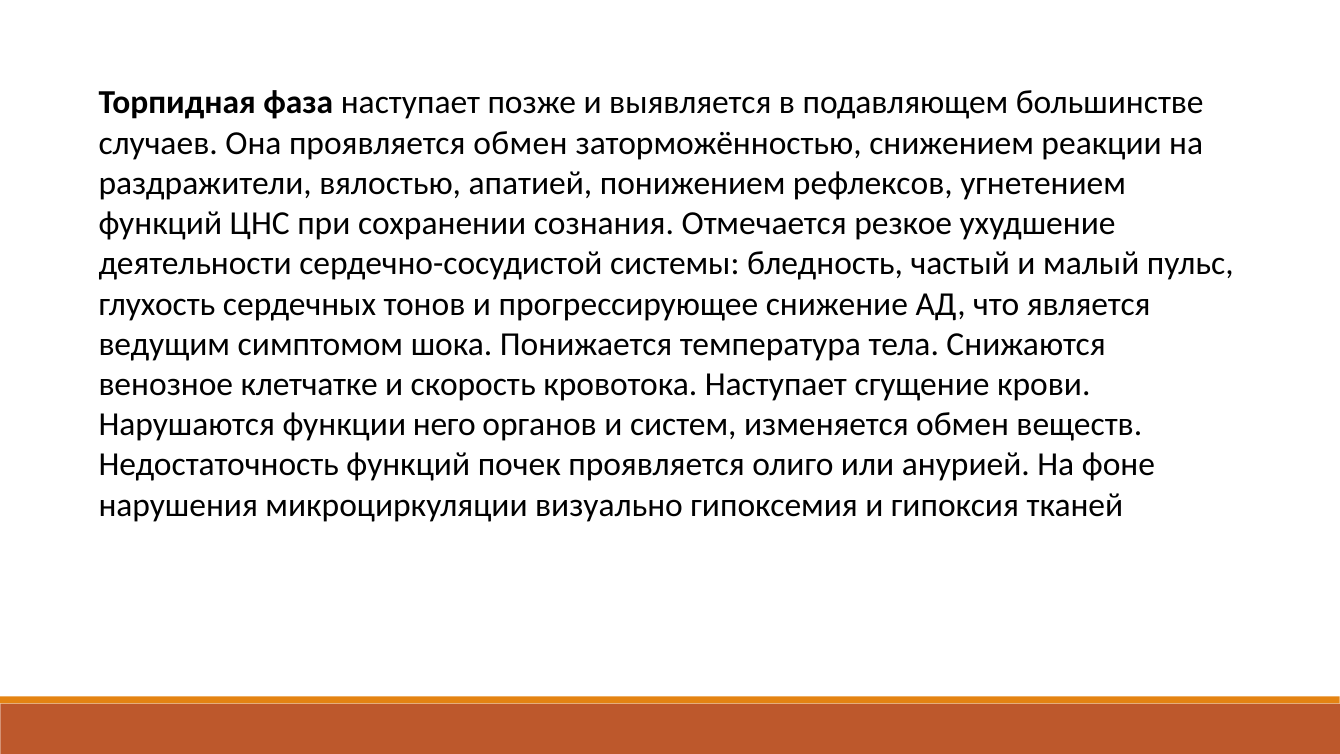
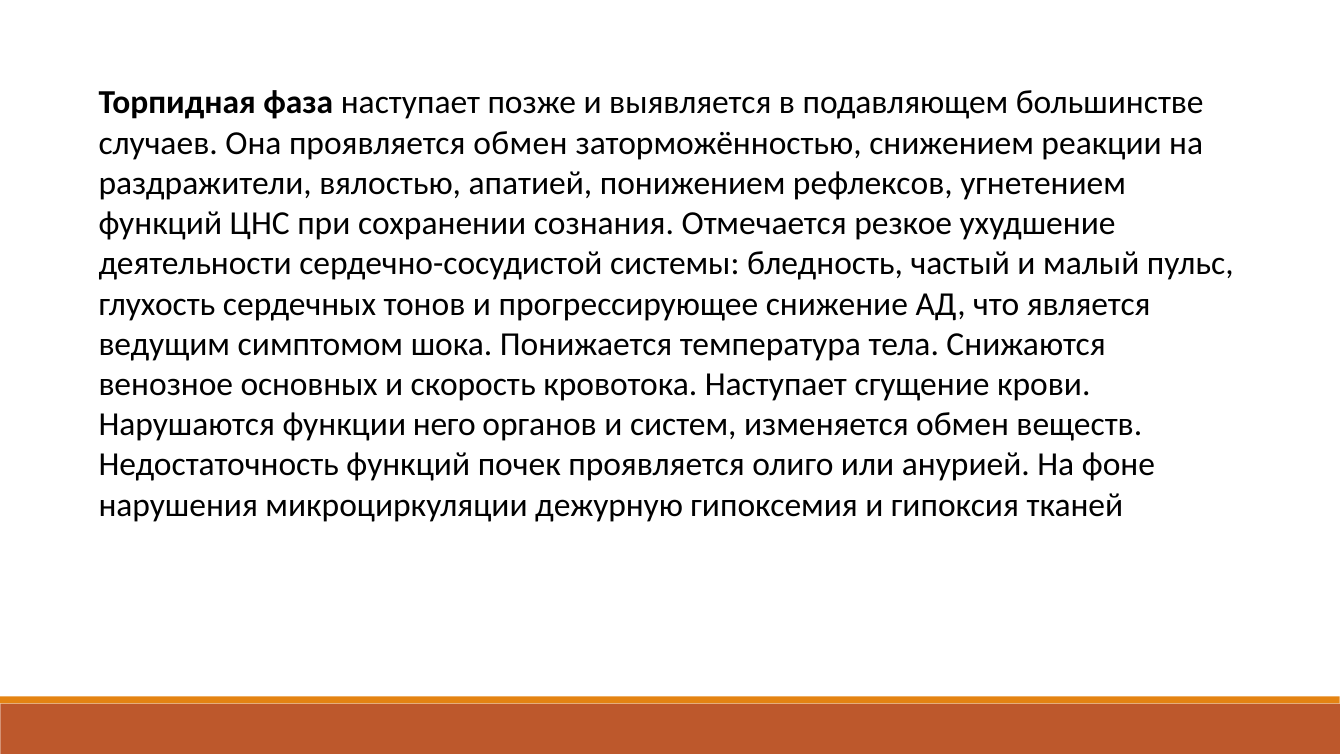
клетчатке: клетчатке -> основных (309, 384)
визуально: визуально -> дежурную (609, 505)
